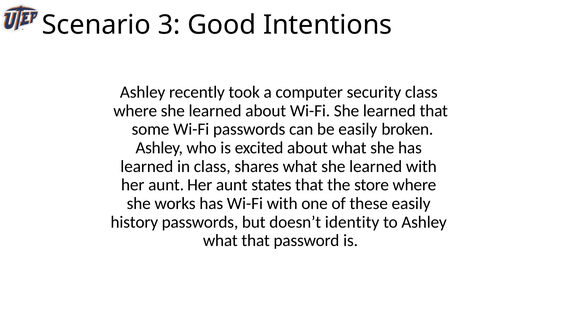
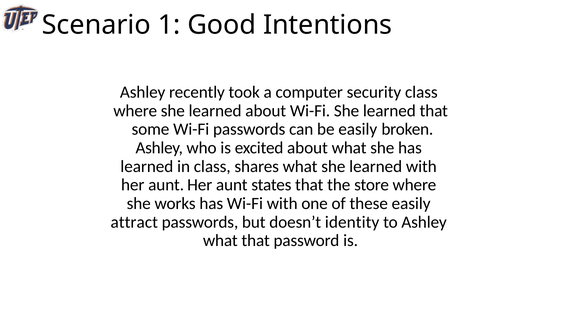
3: 3 -> 1 (169, 25)
history: history -> attract (134, 222)
